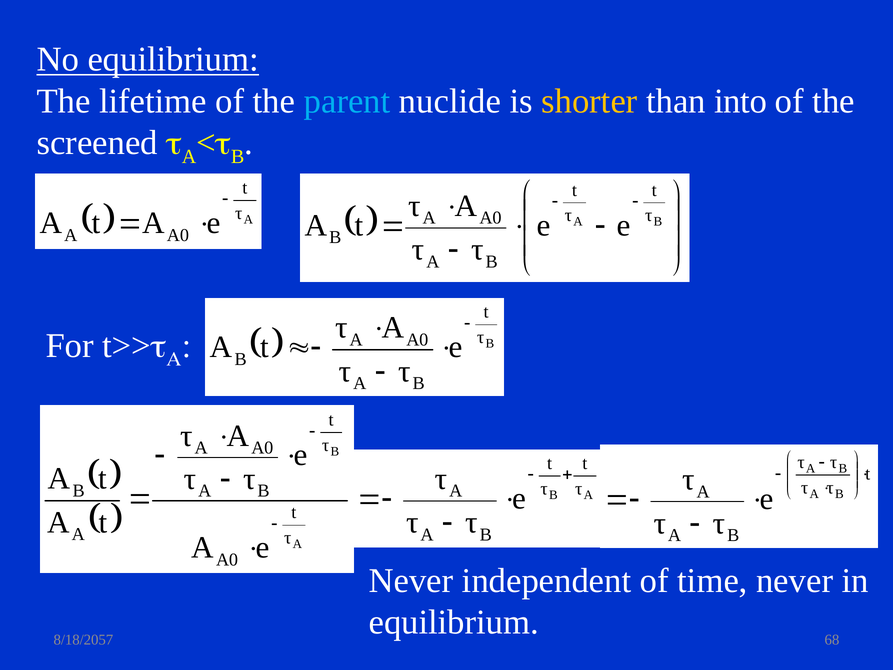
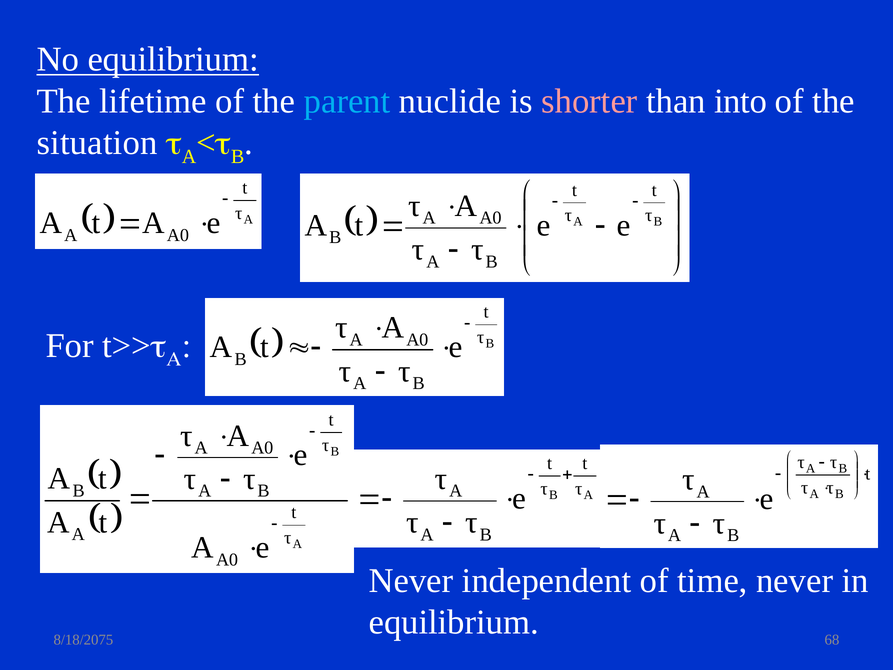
shorter colour: yellow -> pink (589, 101)
screened: screened -> situation (97, 143)
8/18/2057: 8/18/2057 -> 8/18/2075 (83, 640)
